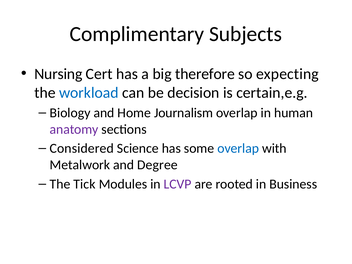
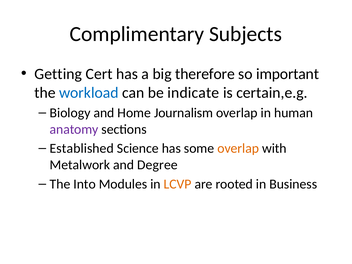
Nursing: Nursing -> Getting (58, 74)
expecting: expecting -> important (288, 74)
decision: decision -> indicate (193, 93)
Considered: Considered -> Established (82, 148)
overlap colour: blue -> orange (238, 148)
Tick: Tick -> Into (85, 184)
LCVP colour: purple -> orange (178, 184)
